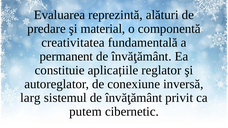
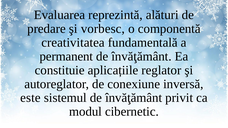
material: material -> vorbesc (103, 29)
larg: larg -> este (30, 98)
putem: putem -> modul (86, 112)
